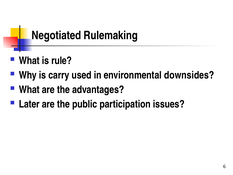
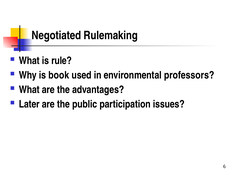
carry: carry -> book (59, 75)
downsides: downsides -> professors (189, 75)
